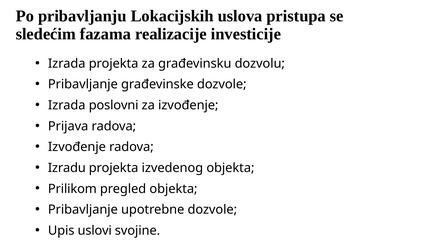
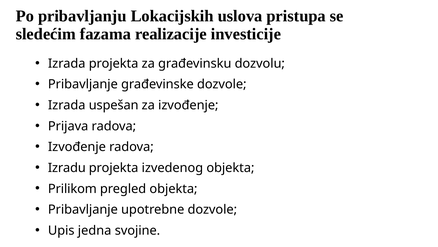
poslovni: poslovni -> uspešan (114, 105)
uslovi: uslovi -> jedna (95, 230)
